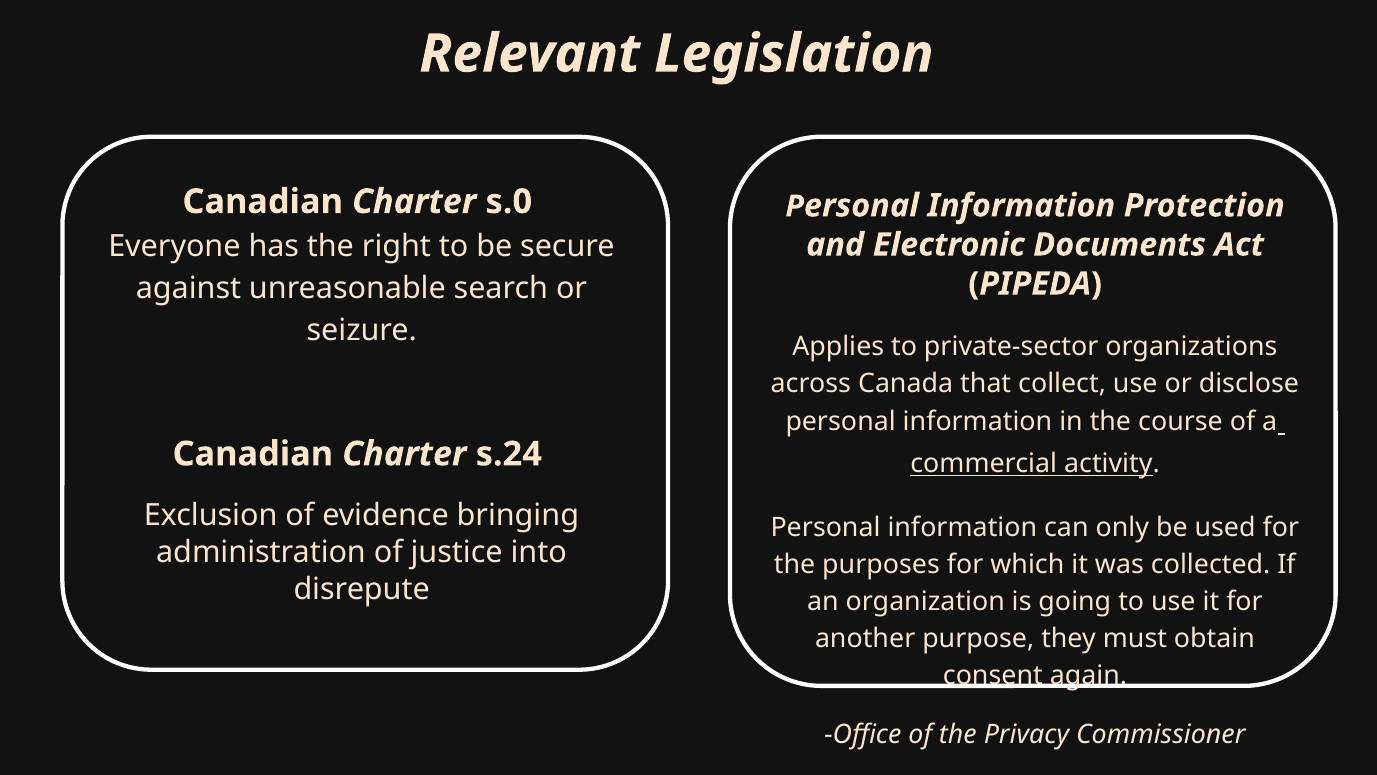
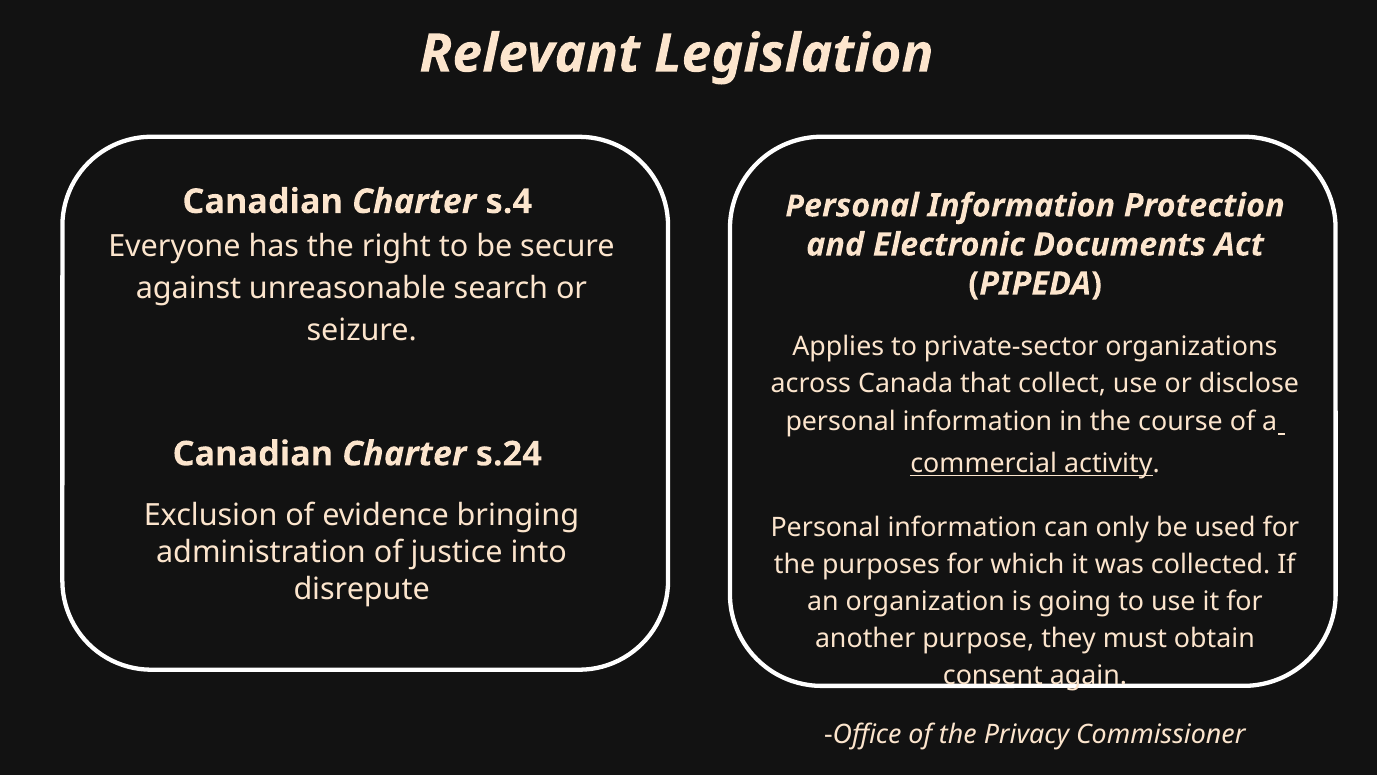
s.0: s.0 -> s.4 (509, 202)
